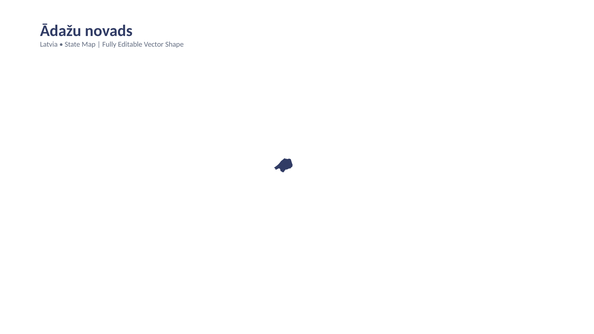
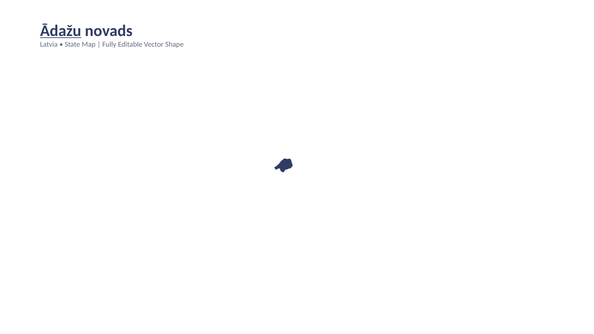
Ādažu underline: none -> present (61, 31)
